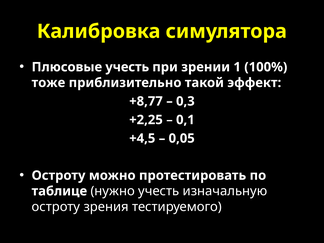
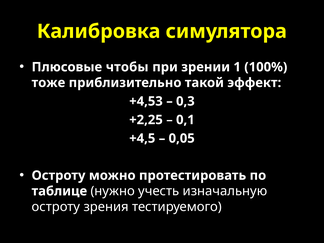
Плюсовые учесть: учесть -> чтобы (127, 67)
+8,77: +8,77 -> +4,53 (146, 101)
